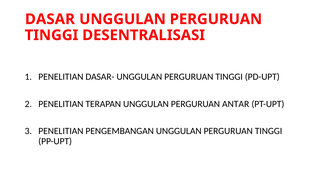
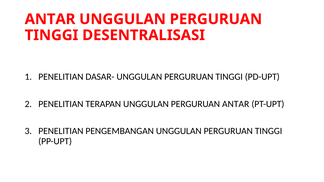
DASAR: DASAR -> ANTAR (50, 19)
